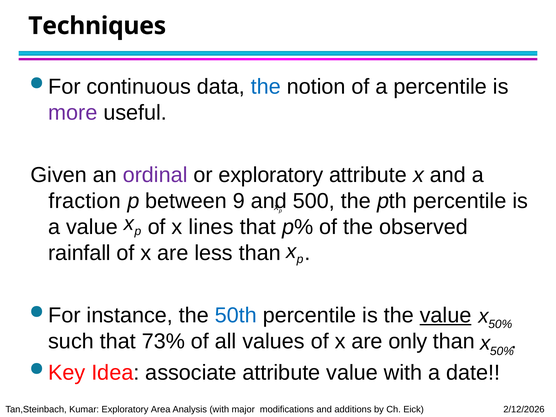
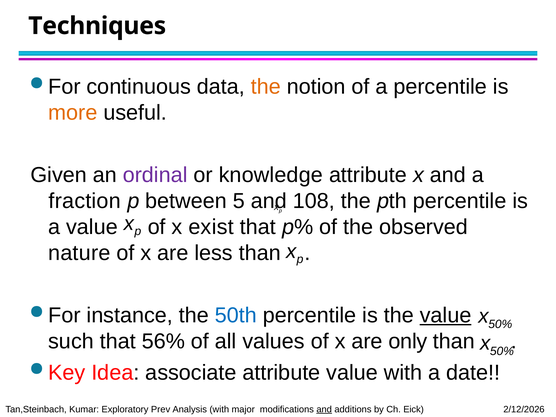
the colour: blue -> orange (266, 87)
more colour: purple -> orange (73, 113)
or exploratory: exploratory -> knowledge (271, 175)
9: 9 -> 5 (239, 201)
500: 500 -> 108 (314, 201)
lines: lines -> exist (211, 227)
rainfall: rainfall -> nature (79, 253)
73%: 73% -> 56% (163, 341)
Area: Area -> Prev (161, 409)
and underline: none -> present (324, 409)
